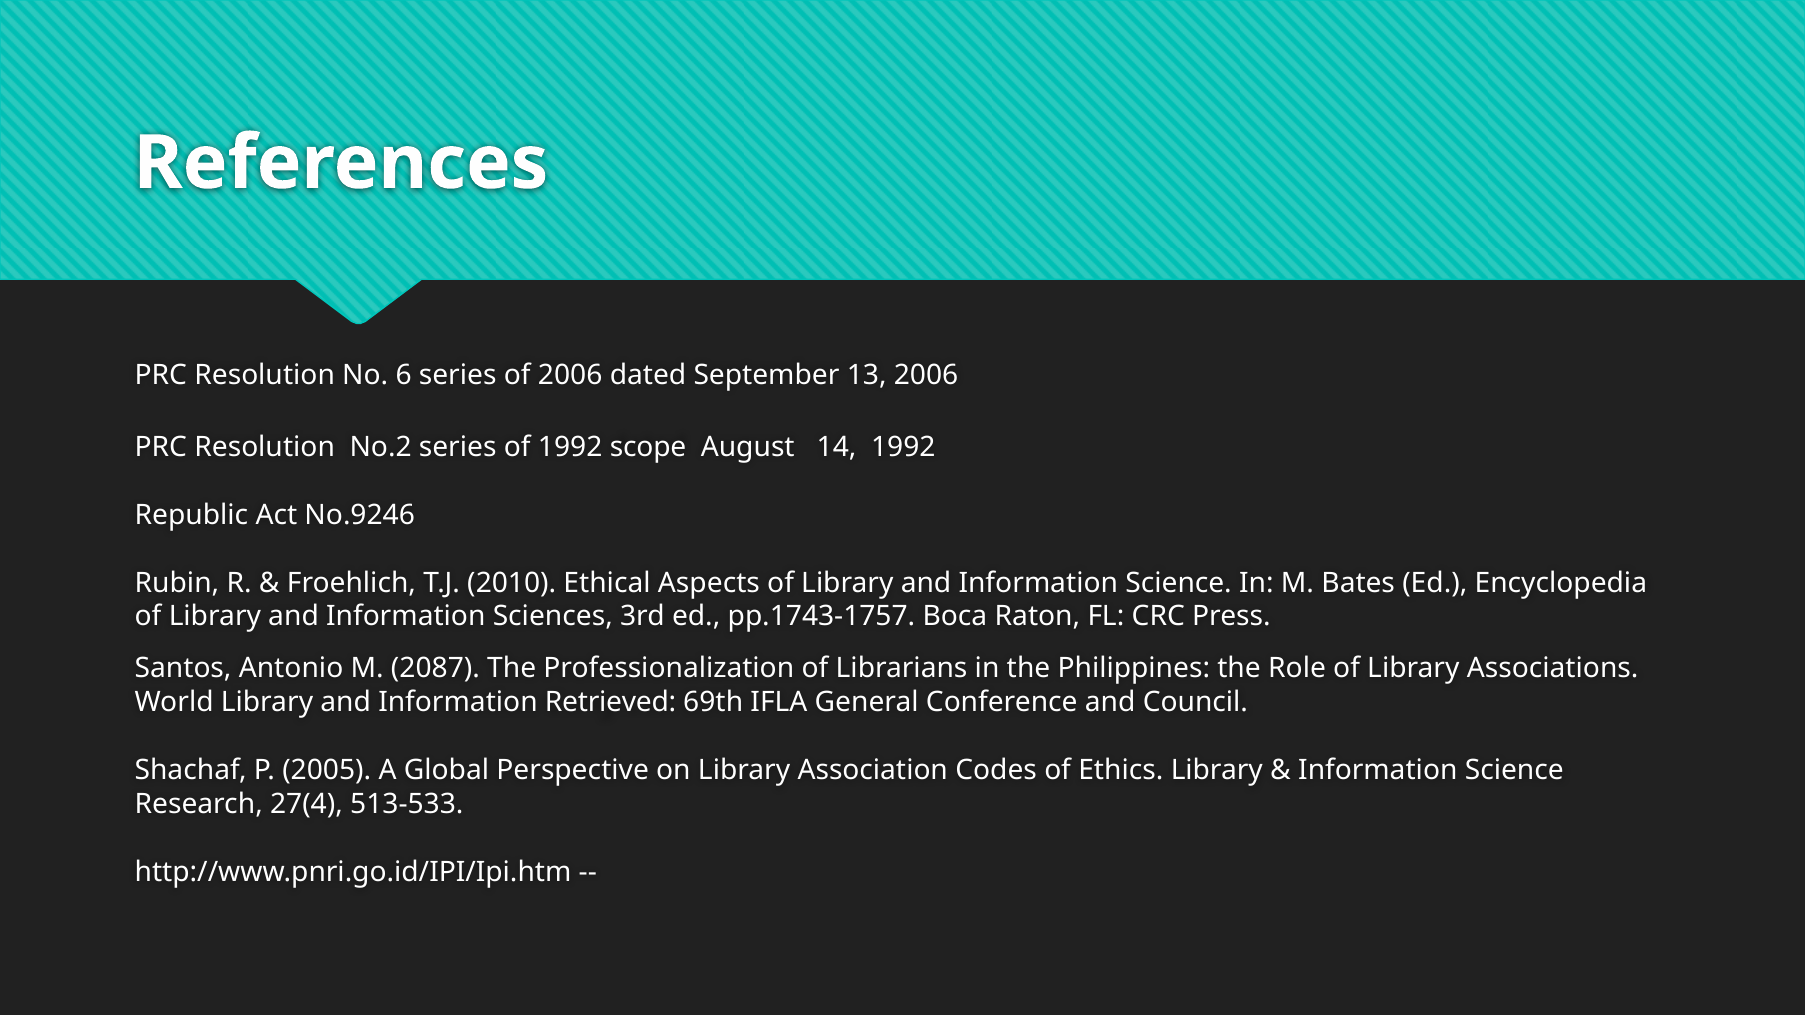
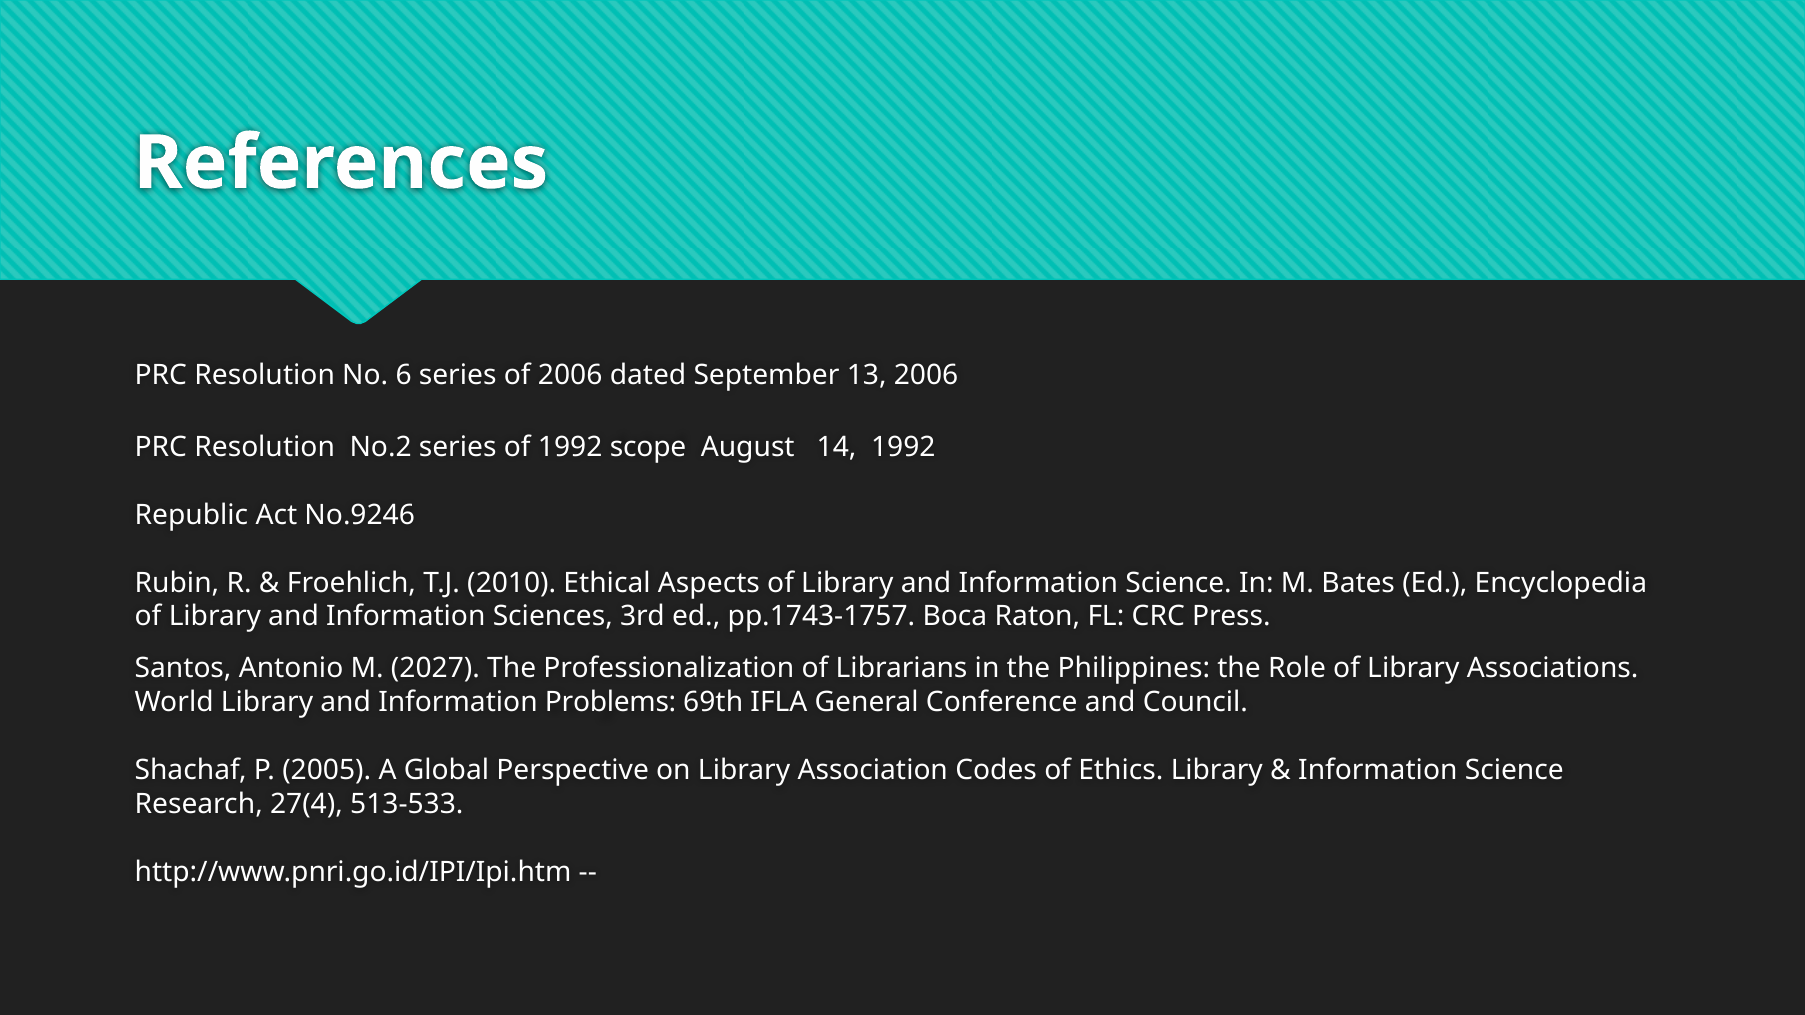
2087: 2087 -> 2027 (435, 669)
Retrieved: Retrieved -> Problems (611, 703)
